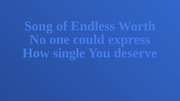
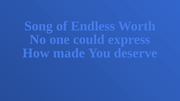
single: single -> made (69, 53)
